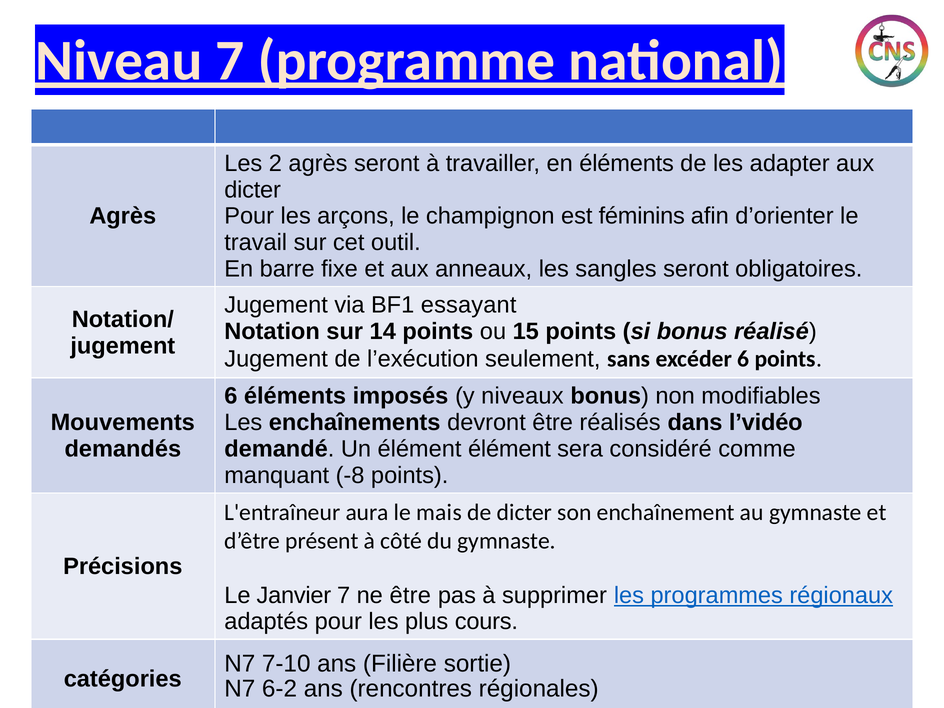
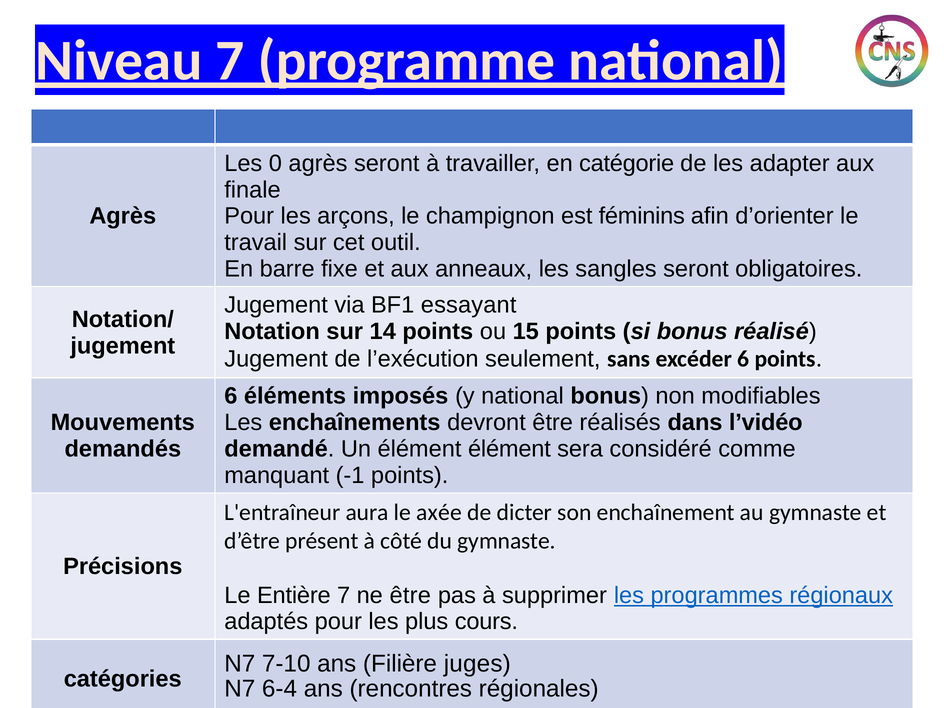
2: 2 -> 0 (275, 163)
en éléments: éléments -> catégorie (627, 163)
dicter: dicter -> finale (252, 190)
y niveaux: niveaux -> national (522, 396)
-8: -8 -> -1 (350, 475)
mais: mais -> axée (439, 512)
Janvier: Janvier -> Entière (294, 595)
sortie: sortie -> juges (477, 663)
6-2: 6-2 -> 6-4 (279, 689)
